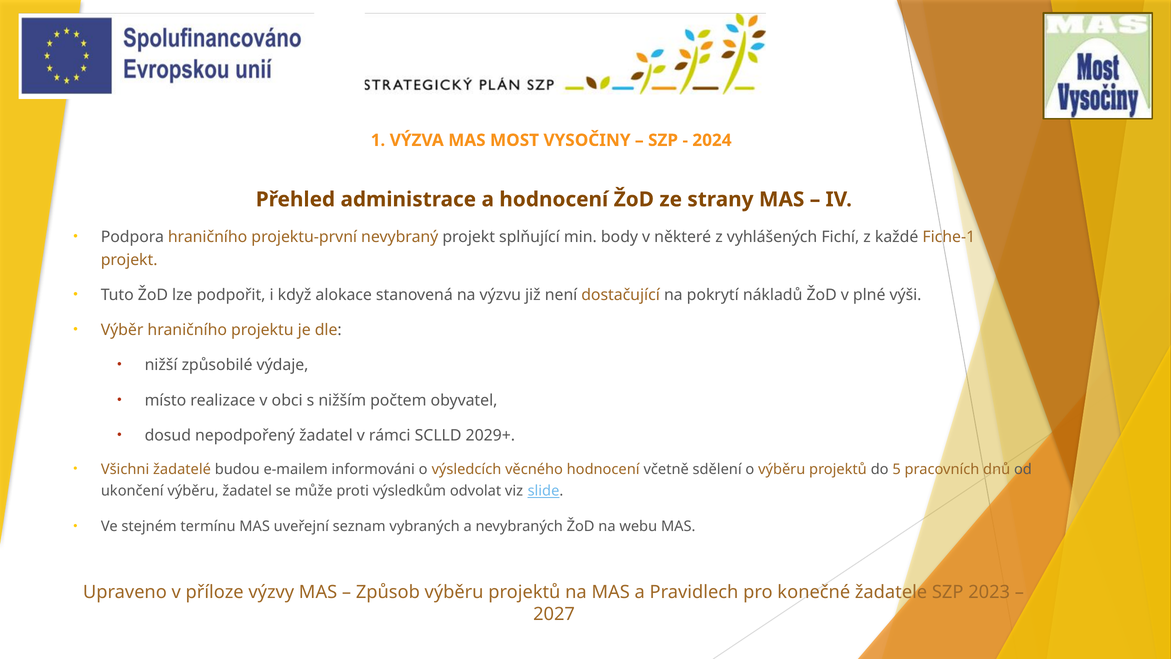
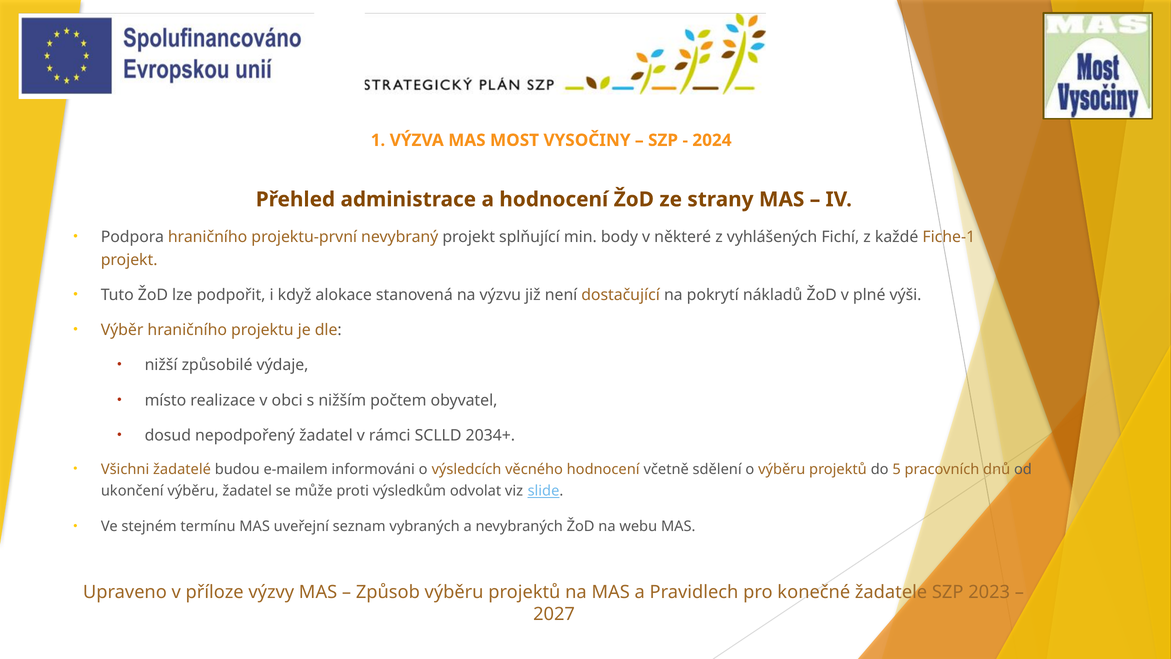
2029+: 2029+ -> 2034+ (490, 435)
